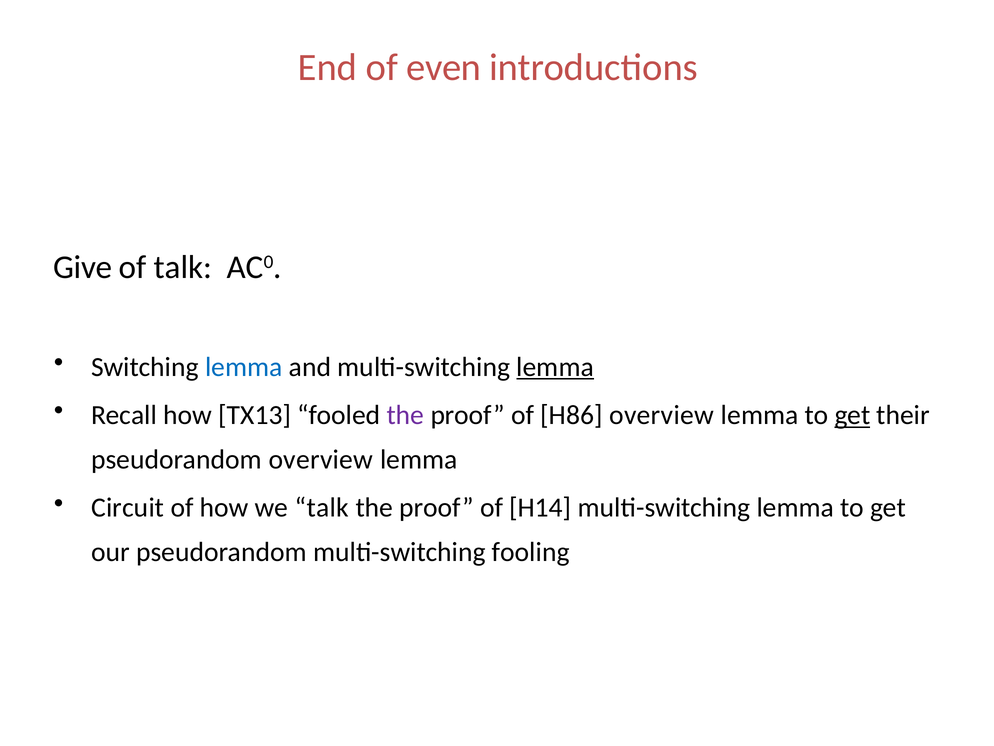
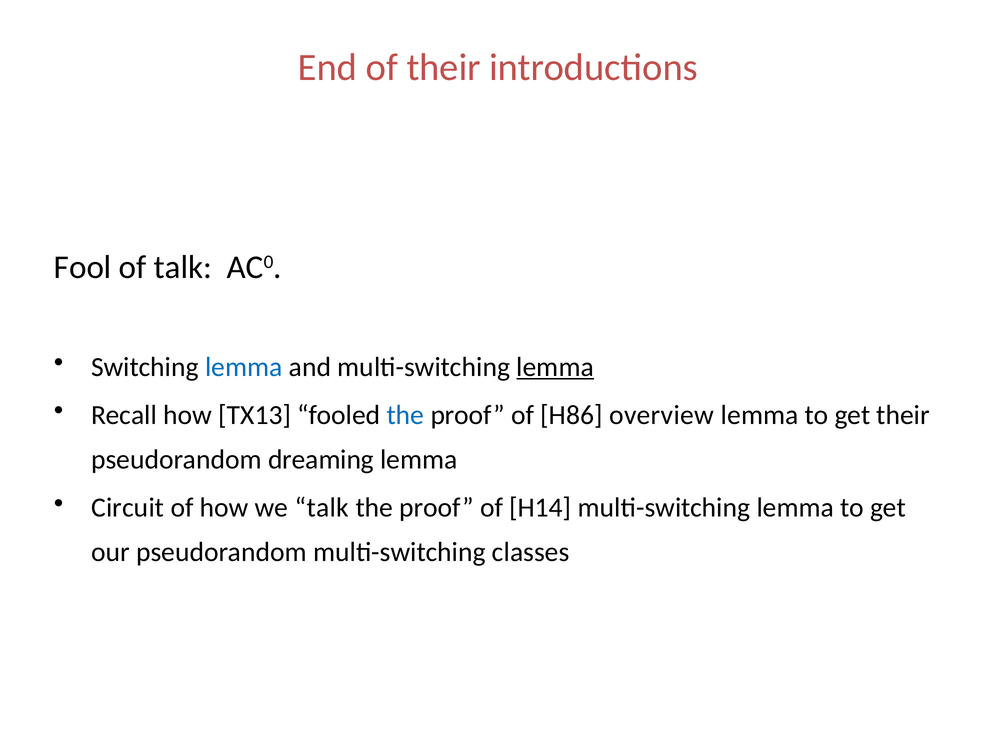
of even: even -> their (444, 67)
Give: Give -> Fool (83, 267)
the colour: purple -> blue (405, 415)
get underline: present -> none (852, 415)
pseudorandom overview: overview -> dreaming (321, 459)
fooling: fooling -> classes (531, 552)
